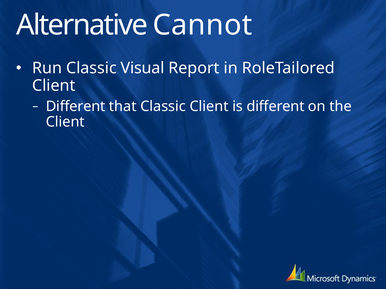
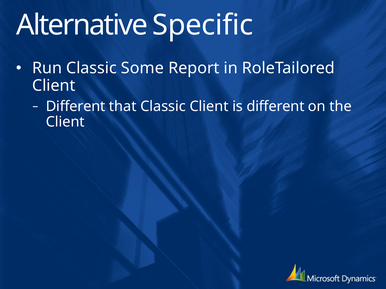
Cannot: Cannot -> Specific (203, 25)
Visual: Visual -> Some (142, 68)
